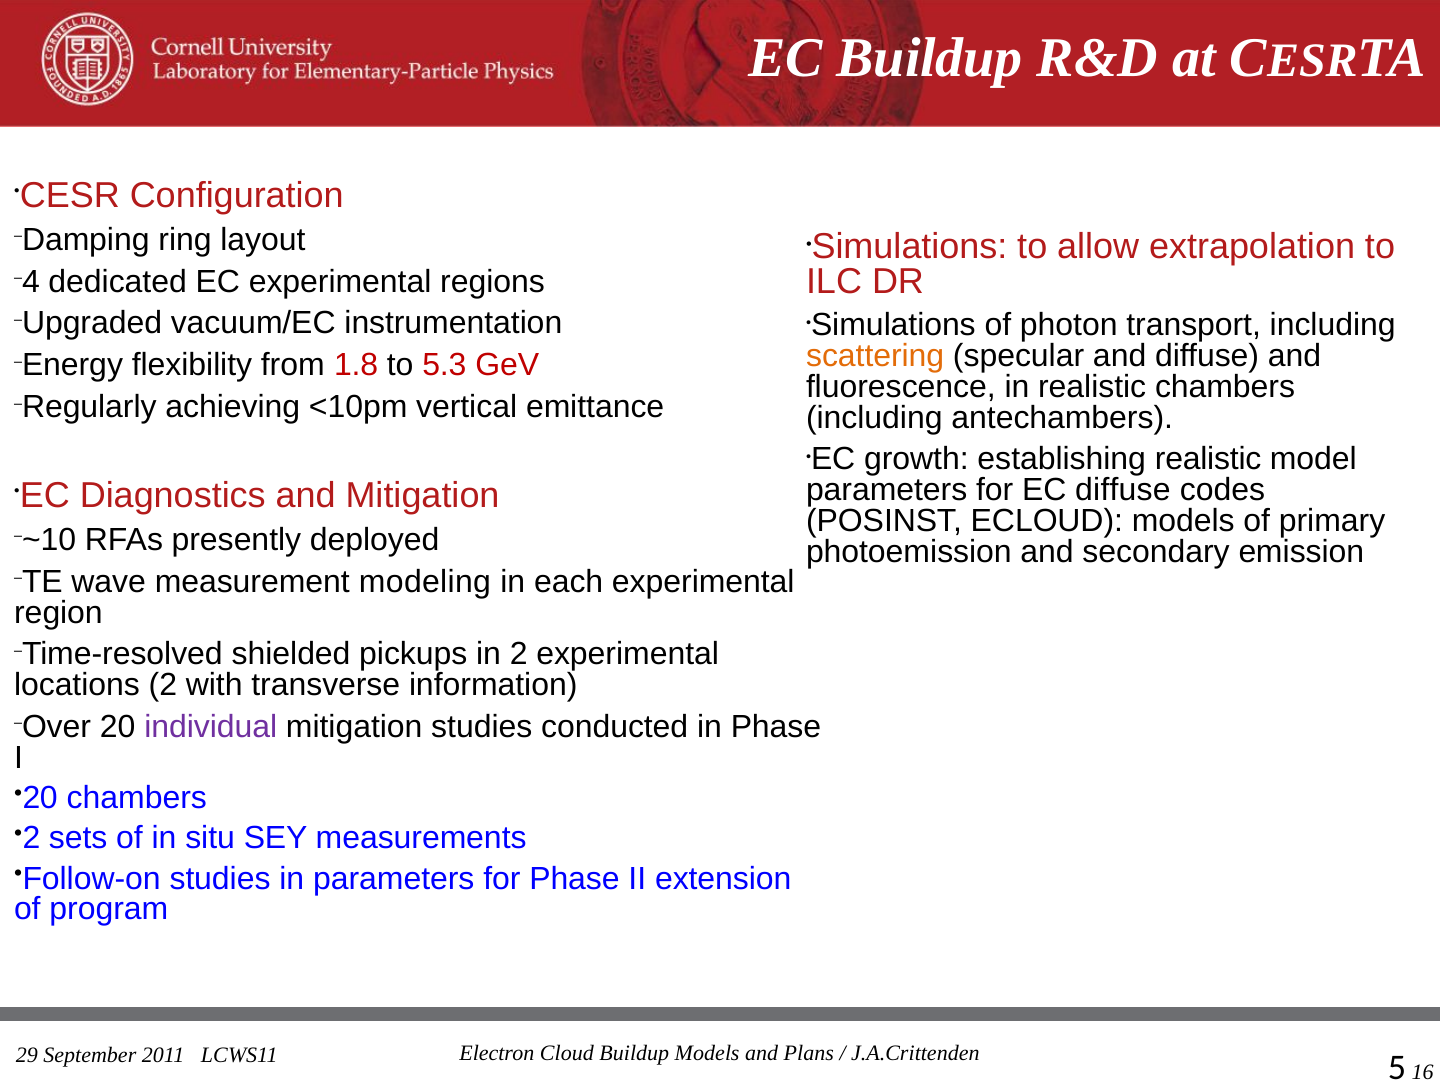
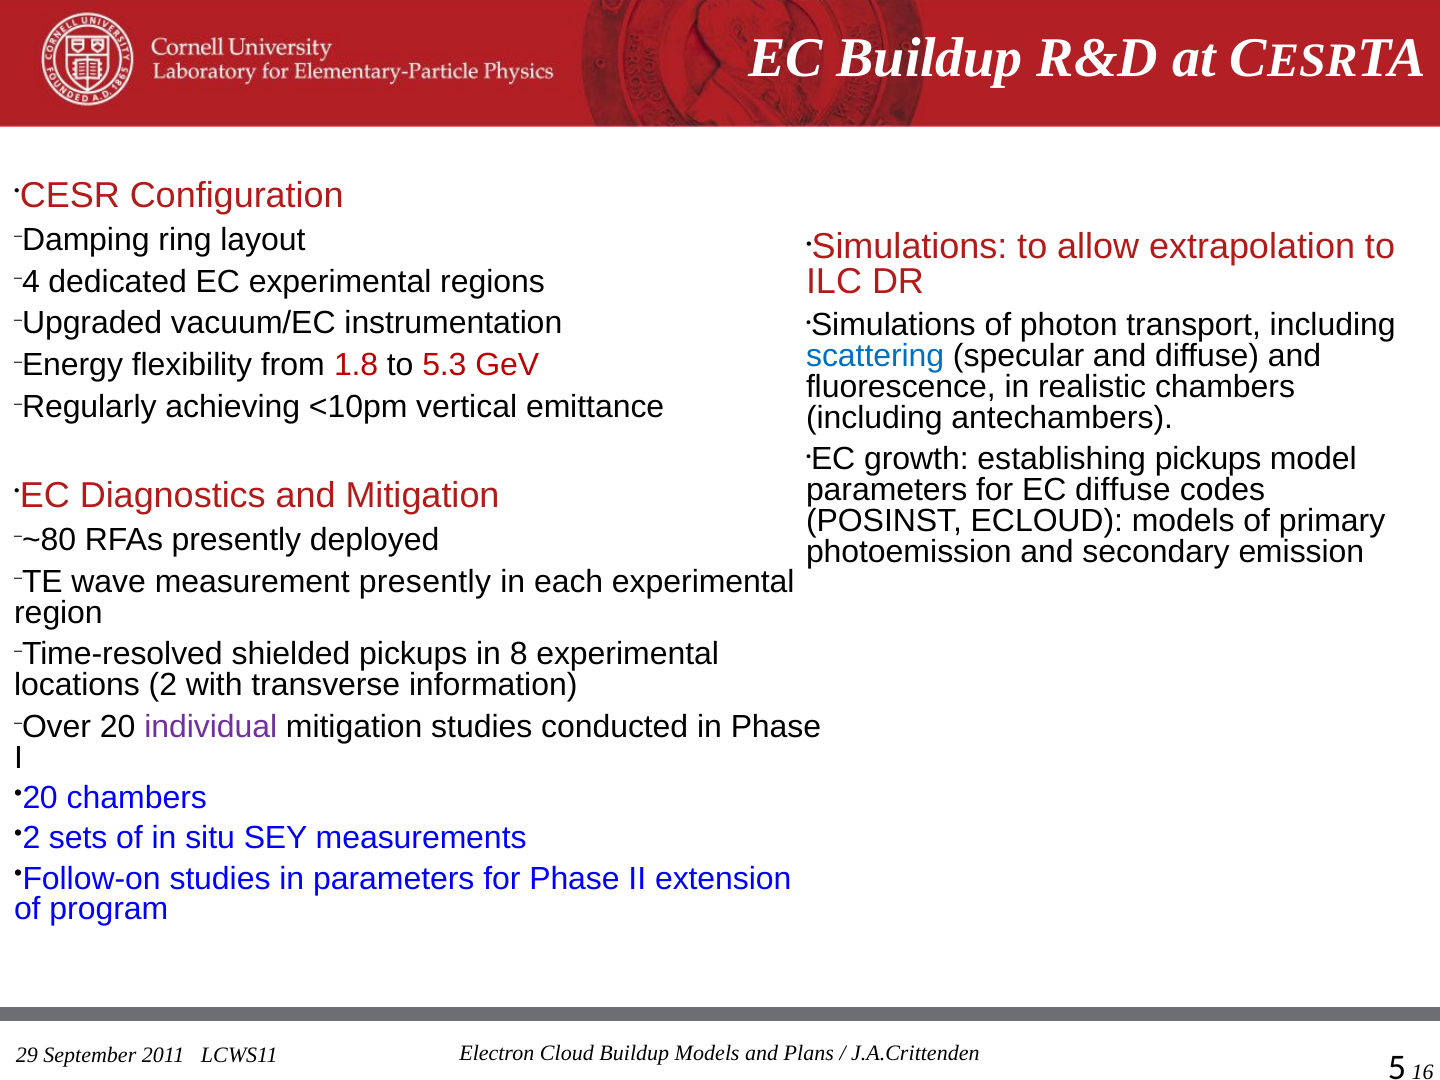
scattering colour: orange -> blue (875, 356)
establishing realistic: realistic -> pickups (1208, 459)
~10: ~10 -> ~80 (49, 540)
measurement modeling: modeling -> presently (425, 582)
in 2: 2 -> 8 (519, 654)
